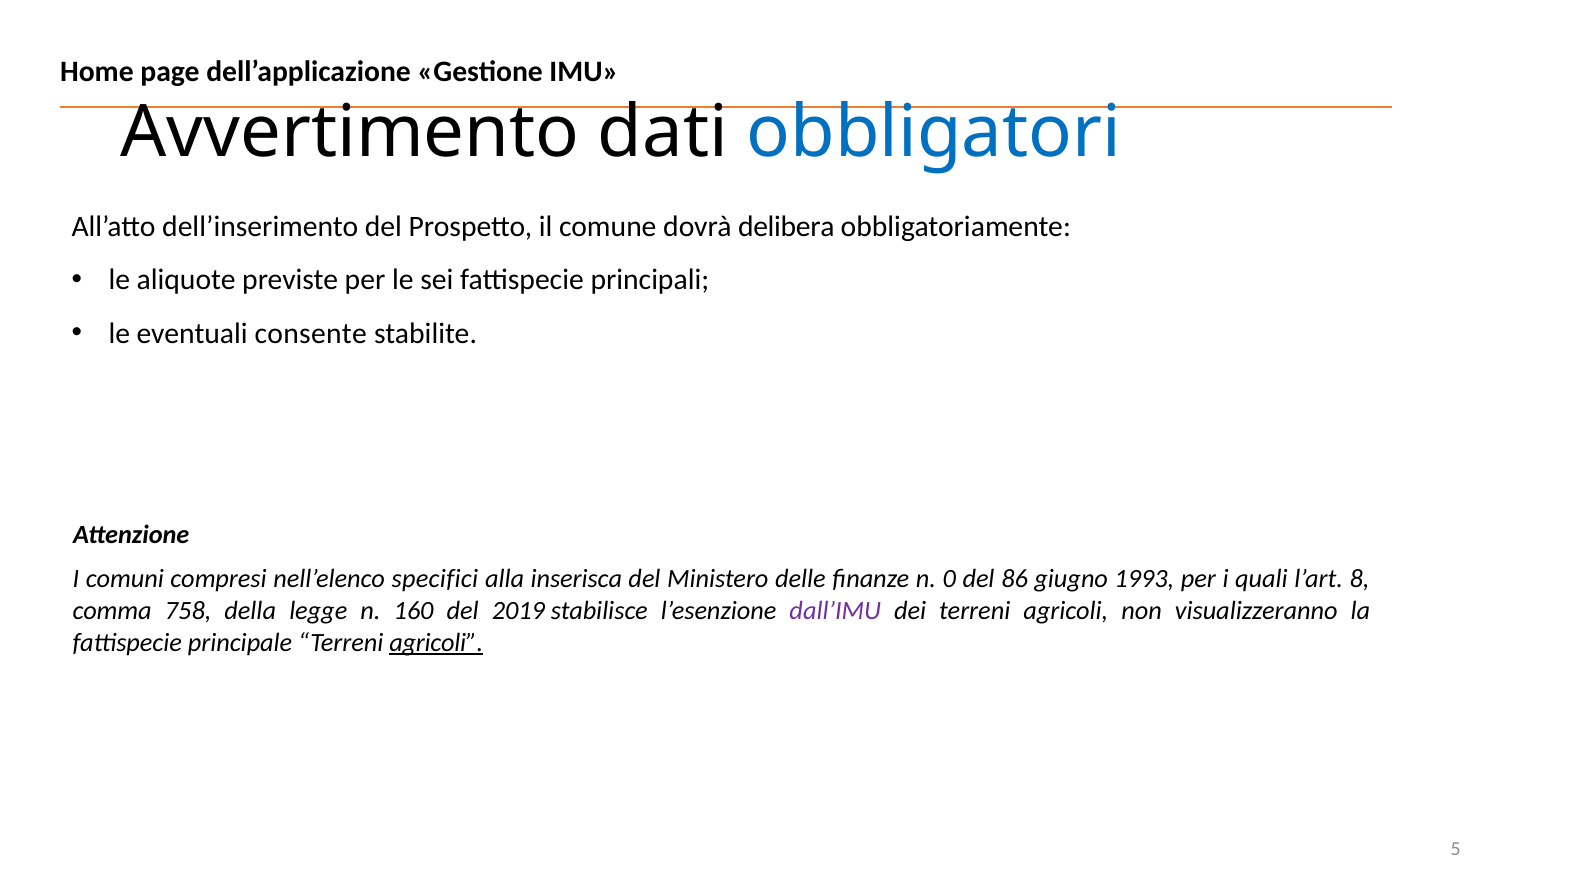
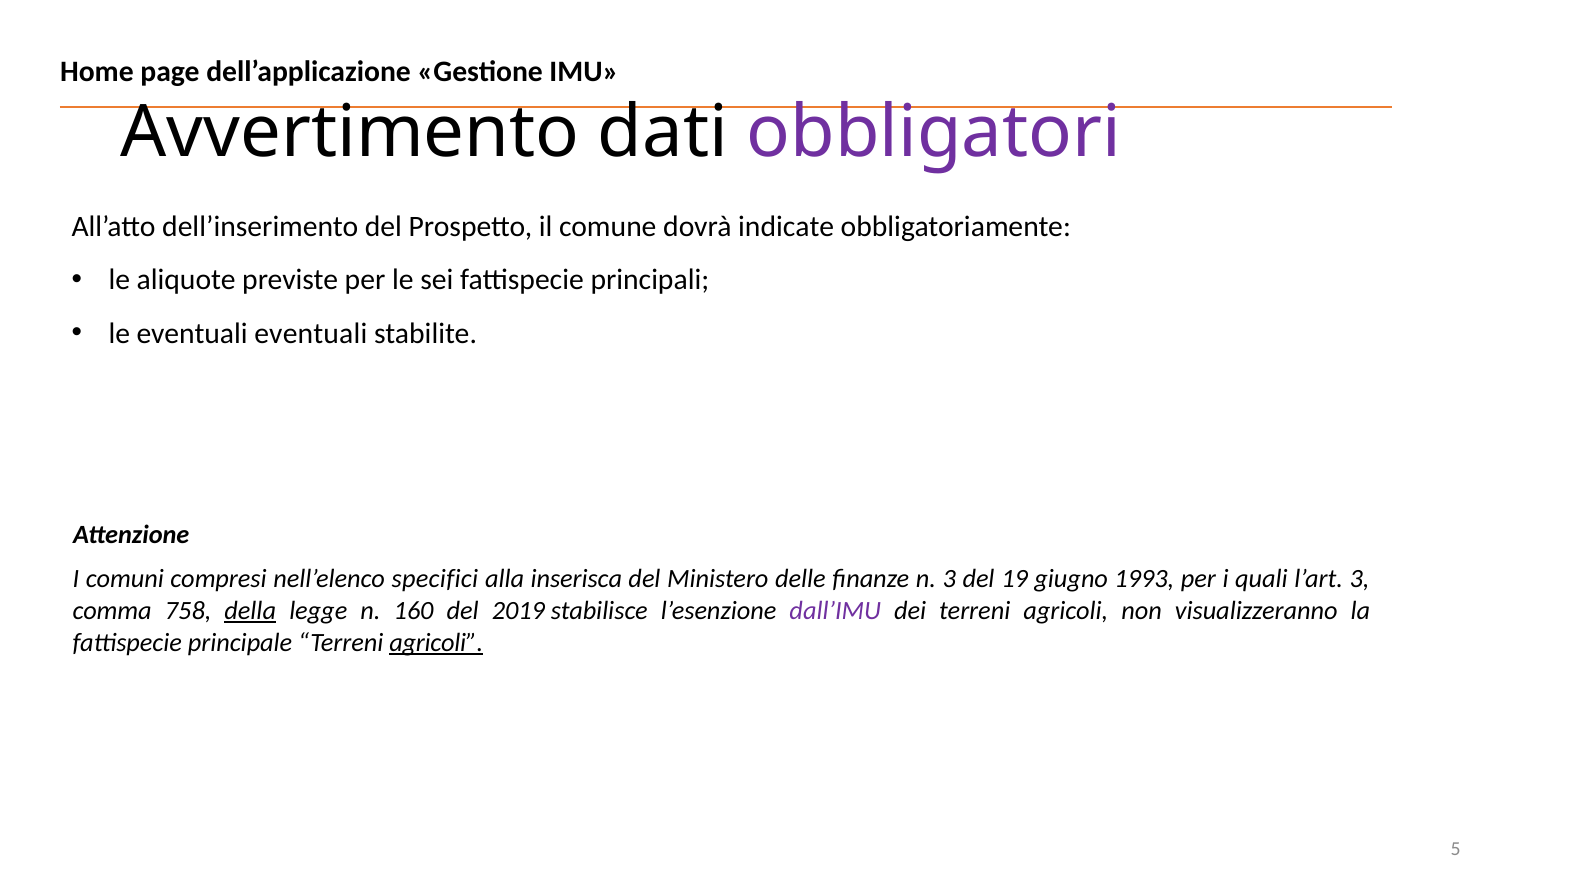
obbligatori colour: blue -> purple (934, 133)
delibera: delibera -> indicate (786, 227)
eventuali consente: consente -> eventuali (311, 334)
n 0: 0 -> 3 (949, 579)
86: 86 -> 19 (1015, 579)
l’art 8: 8 -> 3 (1360, 579)
della underline: none -> present (250, 611)
